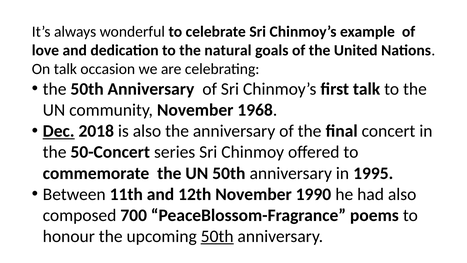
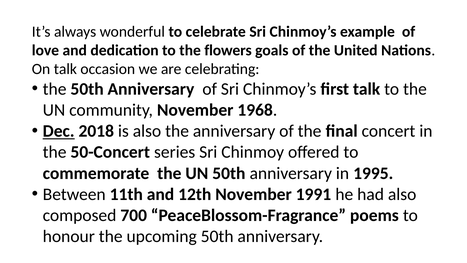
natural: natural -> flowers (228, 50)
1990: 1990 -> 1991 (313, 194)
50th underline: present -> none (217, 236)
